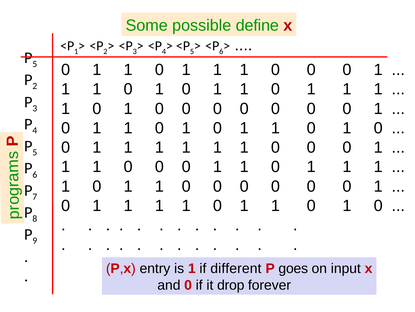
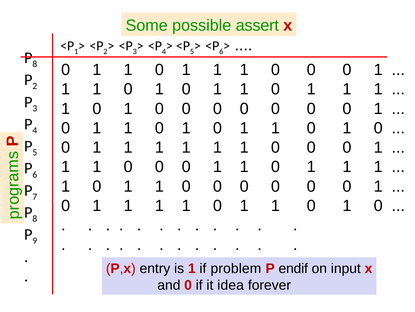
define: define -> assert (257, 25)
5: 5 -> 8 (35, 64)
different: different -> problem (236, 268)
goes: goes -> endif (293, 268)
drop: drop -> idea (231, 285)
